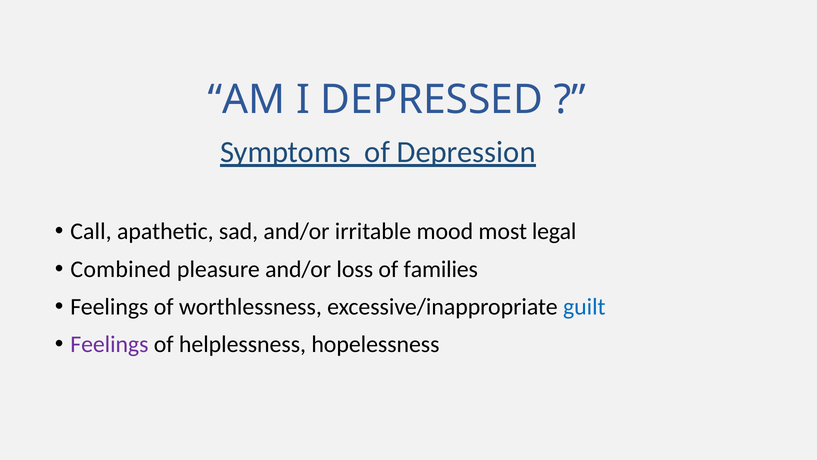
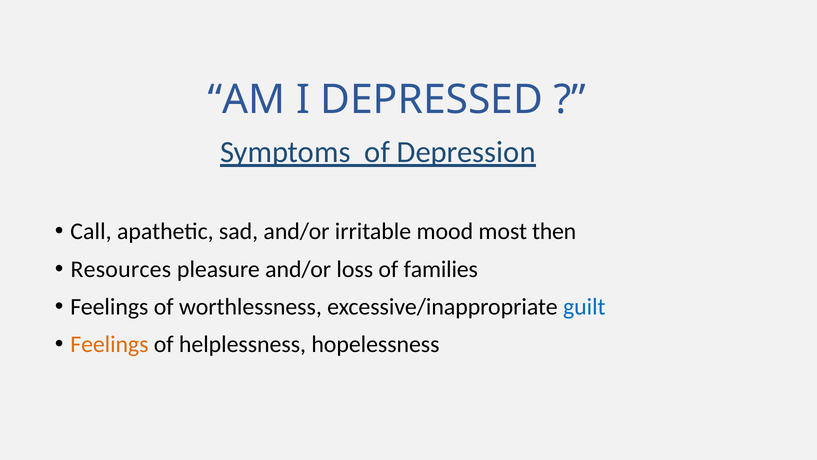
legal: legal -> then (554, 231)
Combined: Combined -> Resources (121, 269)
Feelings colour: purple -> orange (109, 344)
